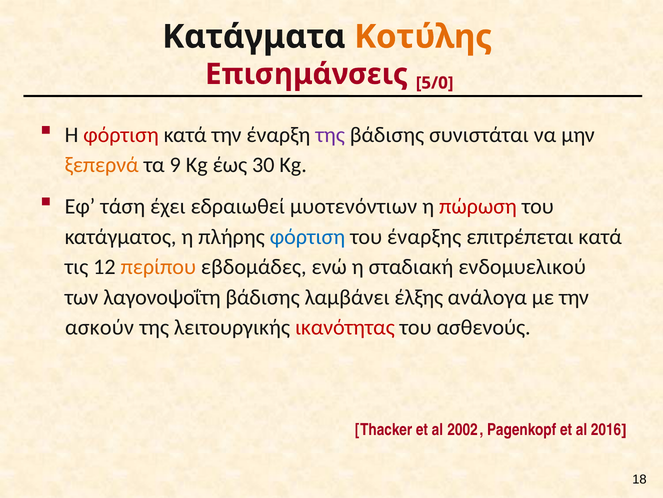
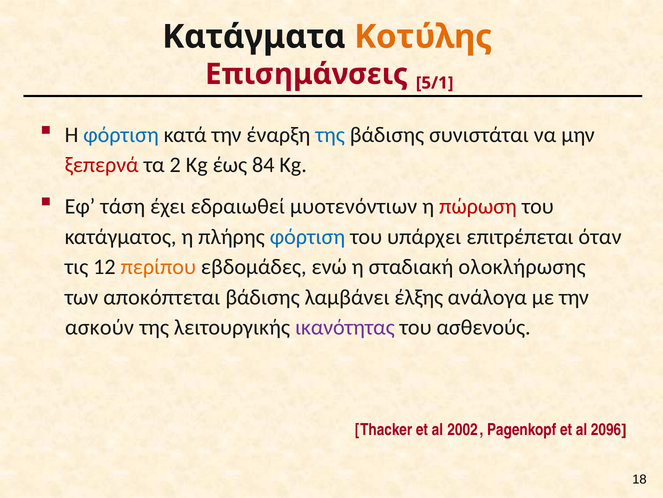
5/0: 5/0 -> 5/1 (435, 83)
φόρτιση colour: red -> blue (121, 135)
της colour: purple -> blue (330, 135)
ξεπερνά colour: orange -> red (102, 165)
9: 9 -> 2 (175, 165)
30: 30 -> 84 (263, 165)
έναρξης: έναρξης -> υπάρχει (424, 236)
επιτρέπεται κατά: κατά -> όταν (600, 236)
ενδομυελικού: ενδομυελικού -> ολοκλήρωσης (522, 267)
λαγονοψοΐτη: λαγονοψοΐτη -> αποκόπτεται (162, 297)
ικανότητας colour: red -> purple (345, 327)
2016: 2016 -> 2096 (606, 429)
